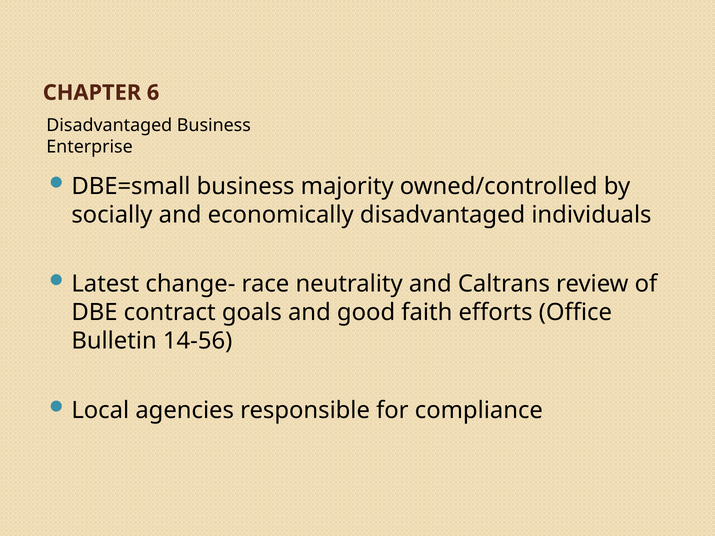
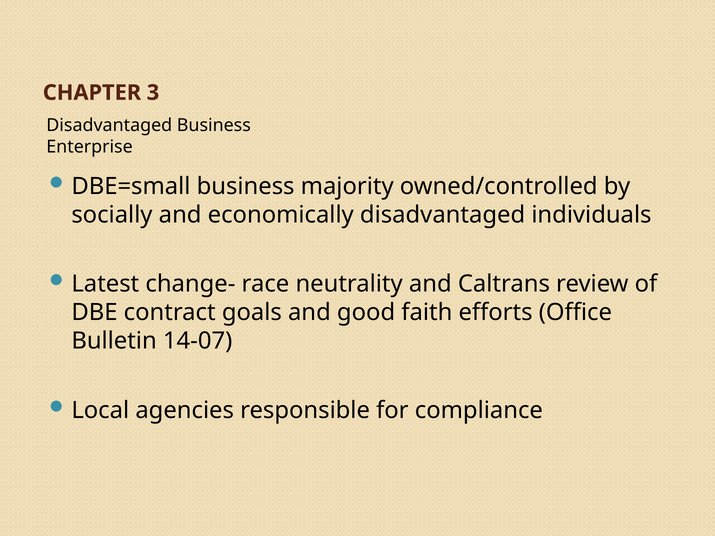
6: 6 -> 3 (153, 93)
14-56: 14-56 -> 14-07 (198, 341)
